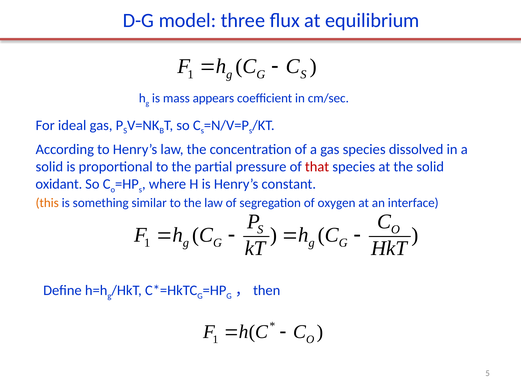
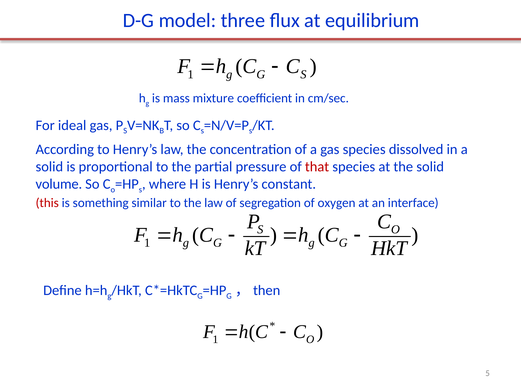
appears: appears -> mixture (213, 98)
oxidant: oxidant -> volume (59, 184)
this colour: orange -> red (47, 203)
